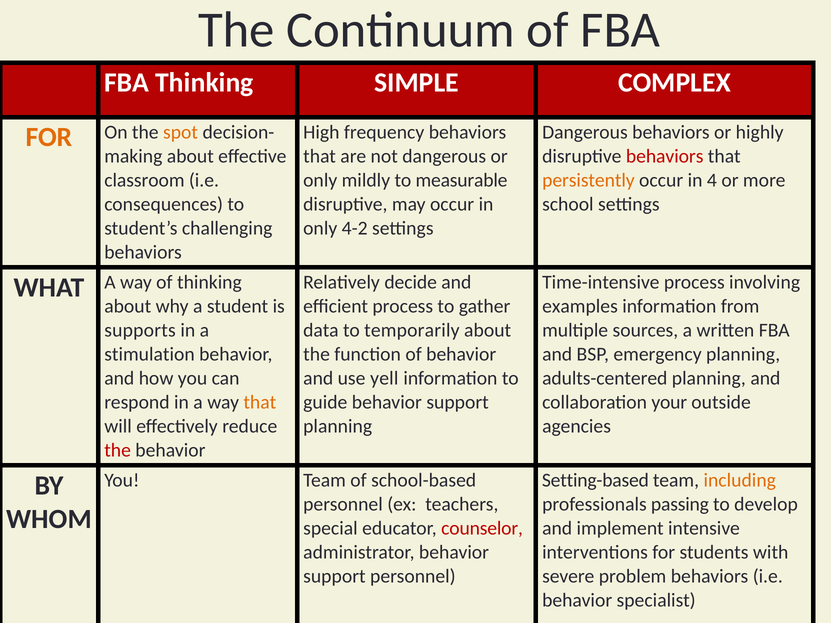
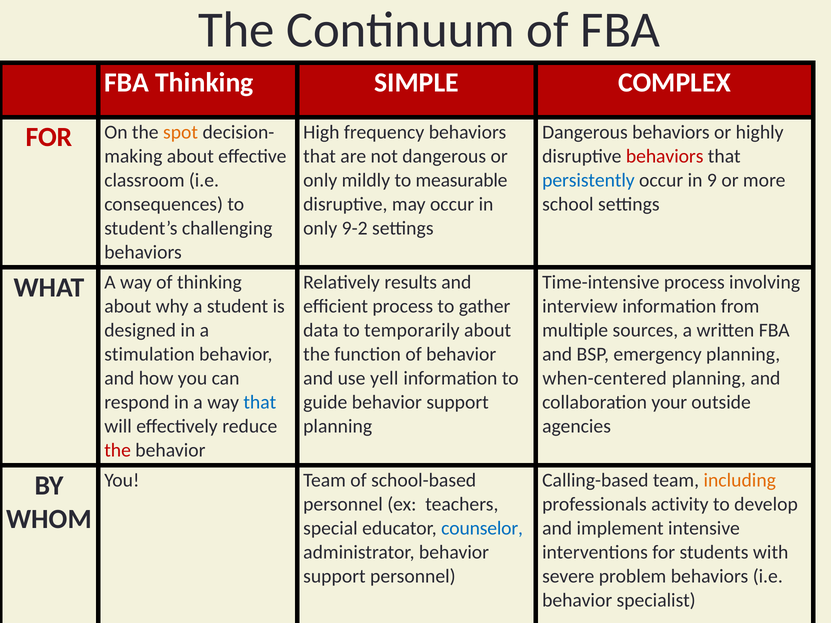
FOR colour: orange -> red (49, 137)
persistently colour: orange -> blue (588, 180)
4: 4 -> 9 (712, 180)
4-2: 4-2 -> 9-2 (355, 228)
decide: decide -> results (411, 283)
examples: examples -> interview (580, 307)
supports: supports -> designed (140, 331)
adults-centered: adults-centered -> when-centered (605, 379)
that colour: orange -> blue (260, 403)
Setting-based: Setting-based -> Calling-based (595, 481)
passing: passing -> activity (680, 505)
counselor colour: red -> blue (482, 529)
